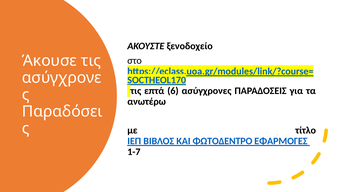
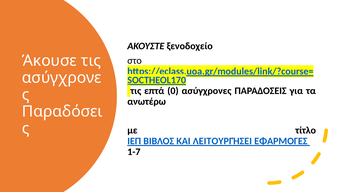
6: 6 -> 0 (173, 91)
ΦΩΤΟΔΕΝΤΡΟ: ΦΩΤΟΔΕΝΤΡΟ -> ΛΕΙΤΟΥΡΓΉΣΕΙ (222, 141)
